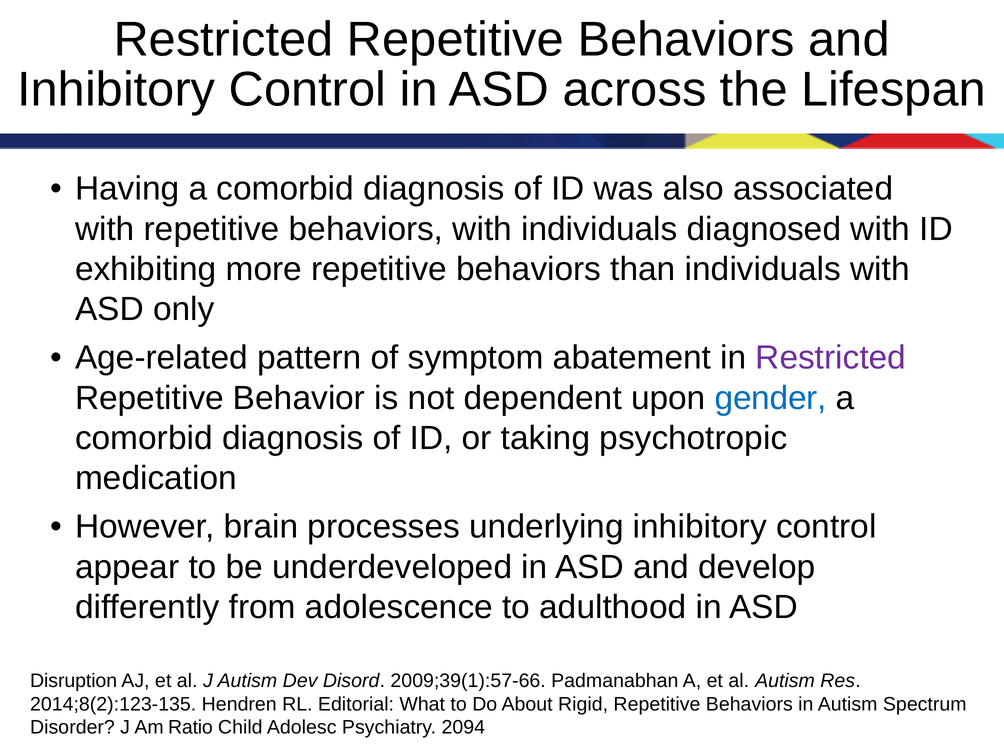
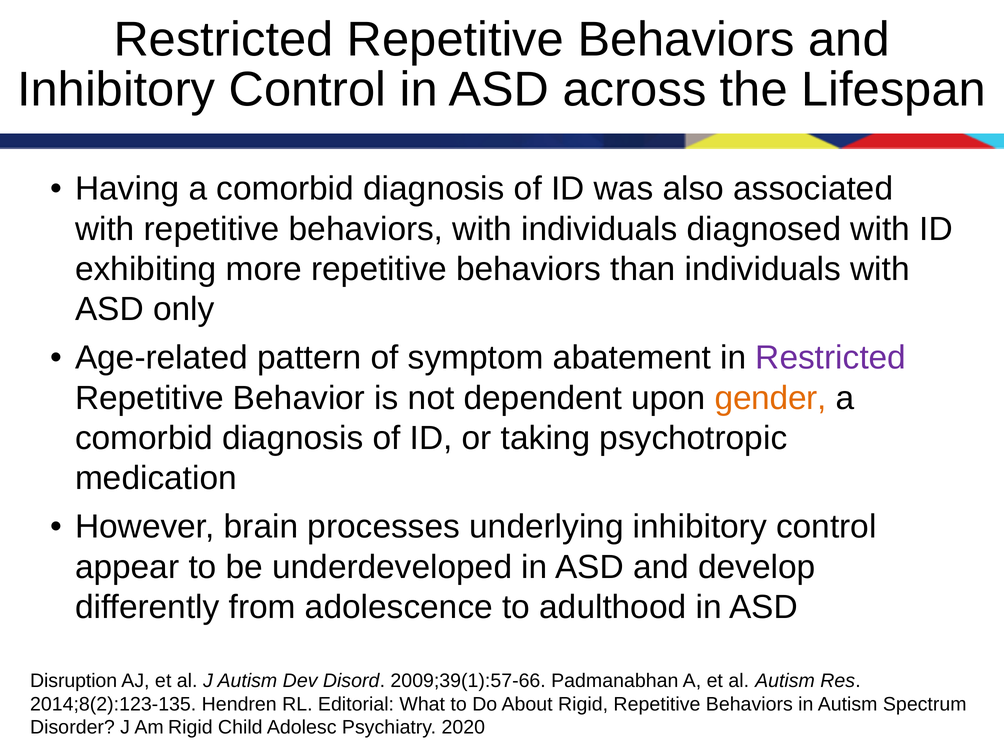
gender colour: blue -> orange (771, 398)
Am Ratio: Ratio -> Rigid (190, 728)
2094: 2094 -> 2020 (463, 728)
